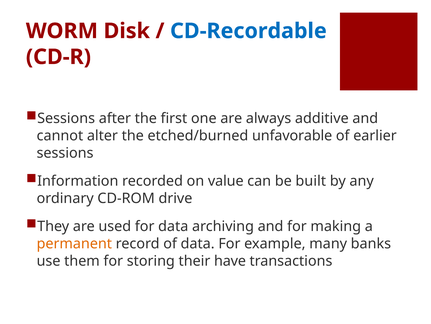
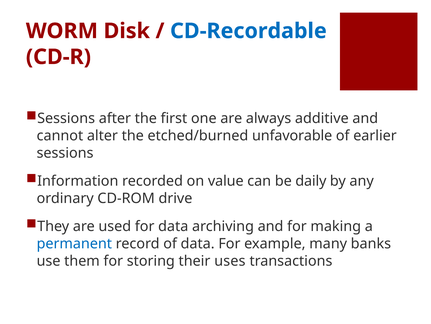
built: built -> daily (311, 181)
permanent colour: orange -> blue (74, 243)
have: have -> uses (230, 260)
